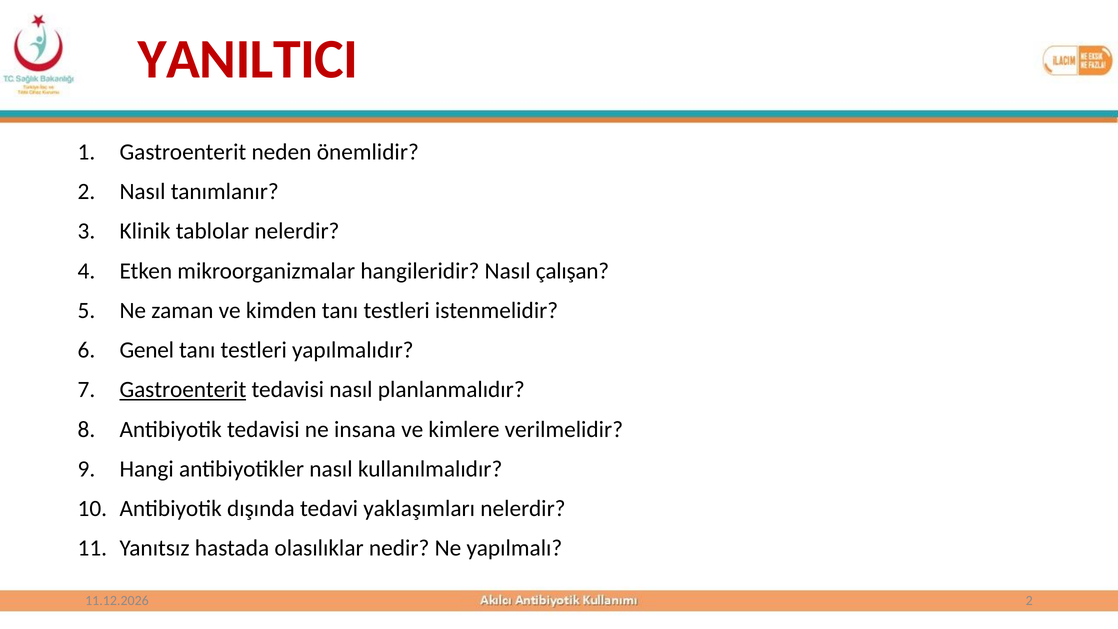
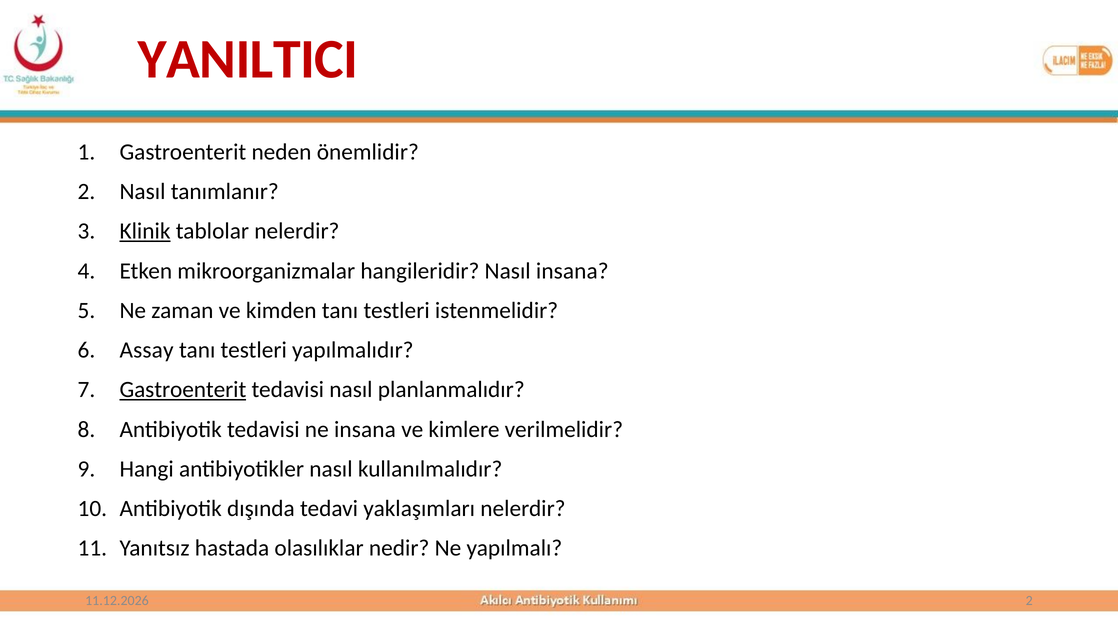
Klinik underline: none -> present (145, 231)
Nasıl çalışan: çalışan -> insana (572, 271)
Genel: Genel -> Assay (147, 350)
